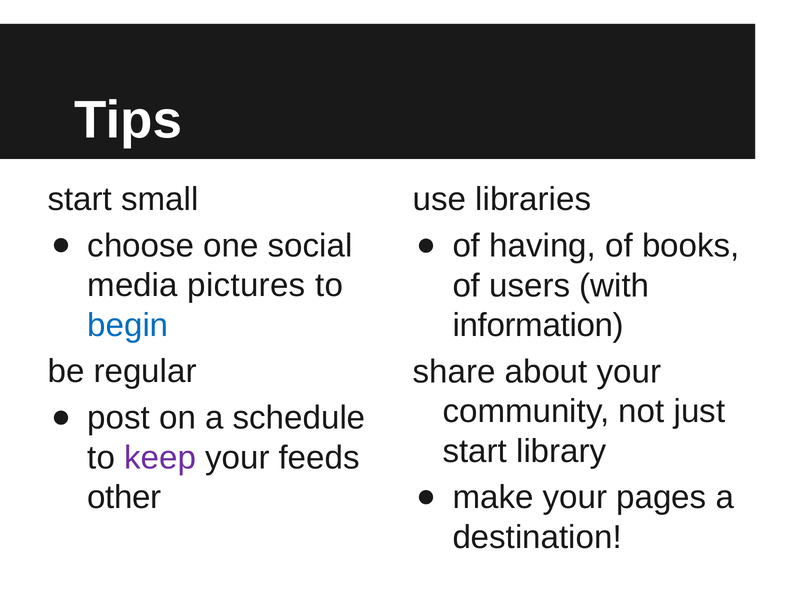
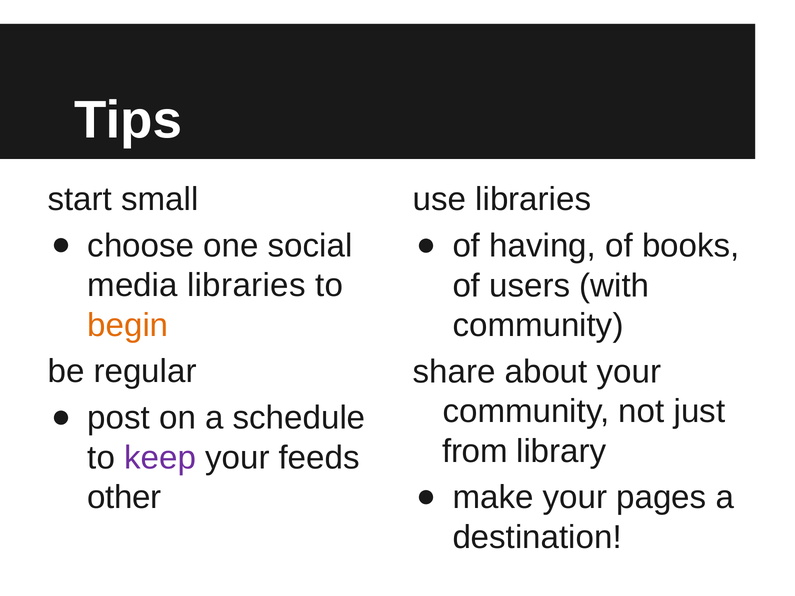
media pictures: pictures -> libraries (246, 286)
begin colour: blue -> orange (128, 325)
information: information -> community (538, 325)
start: start -> from (475, 451)
